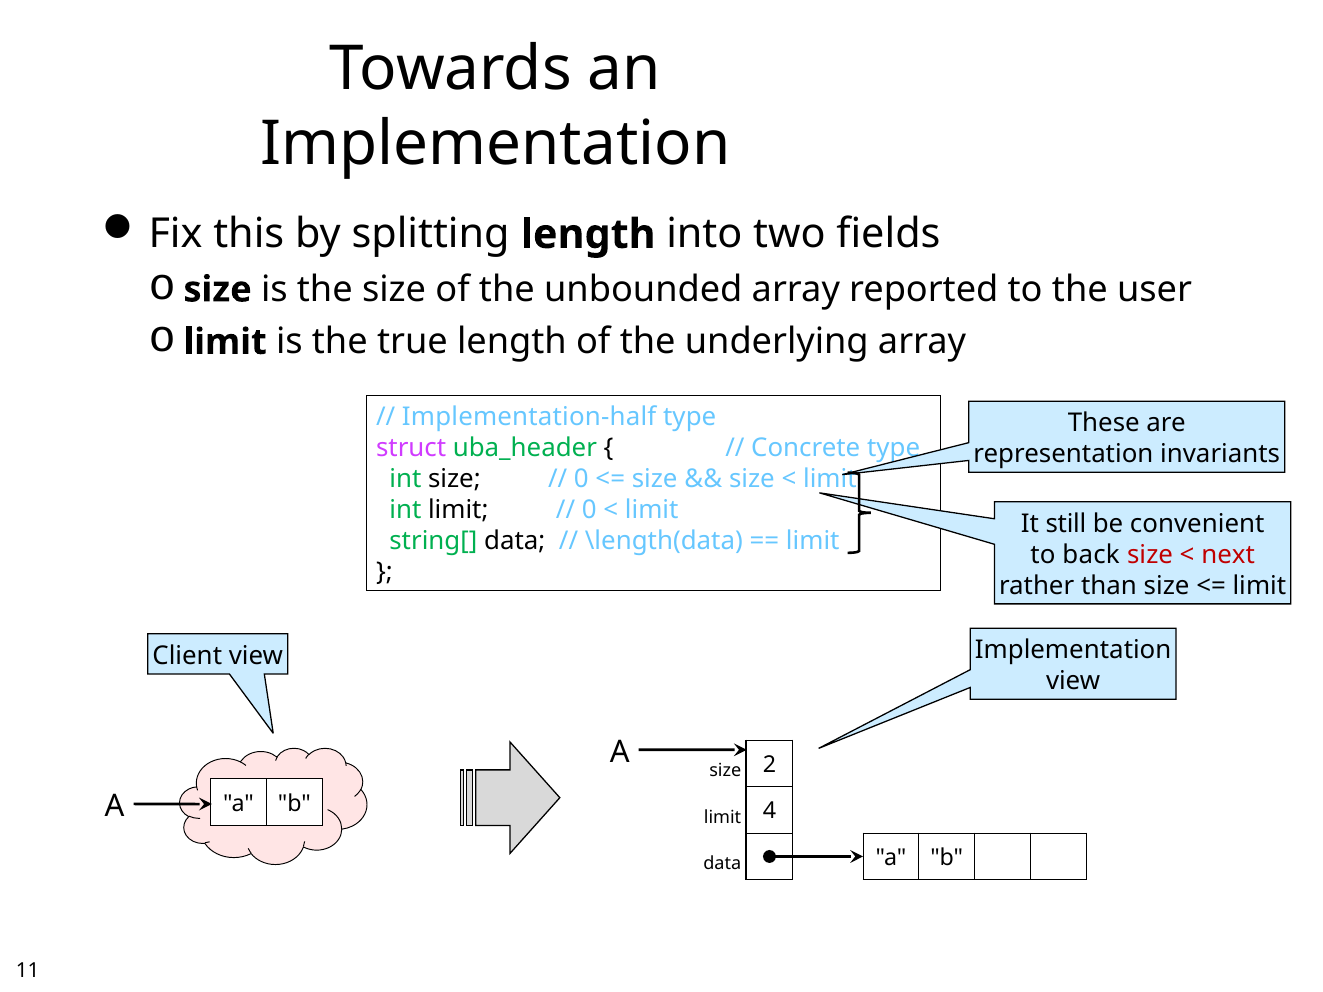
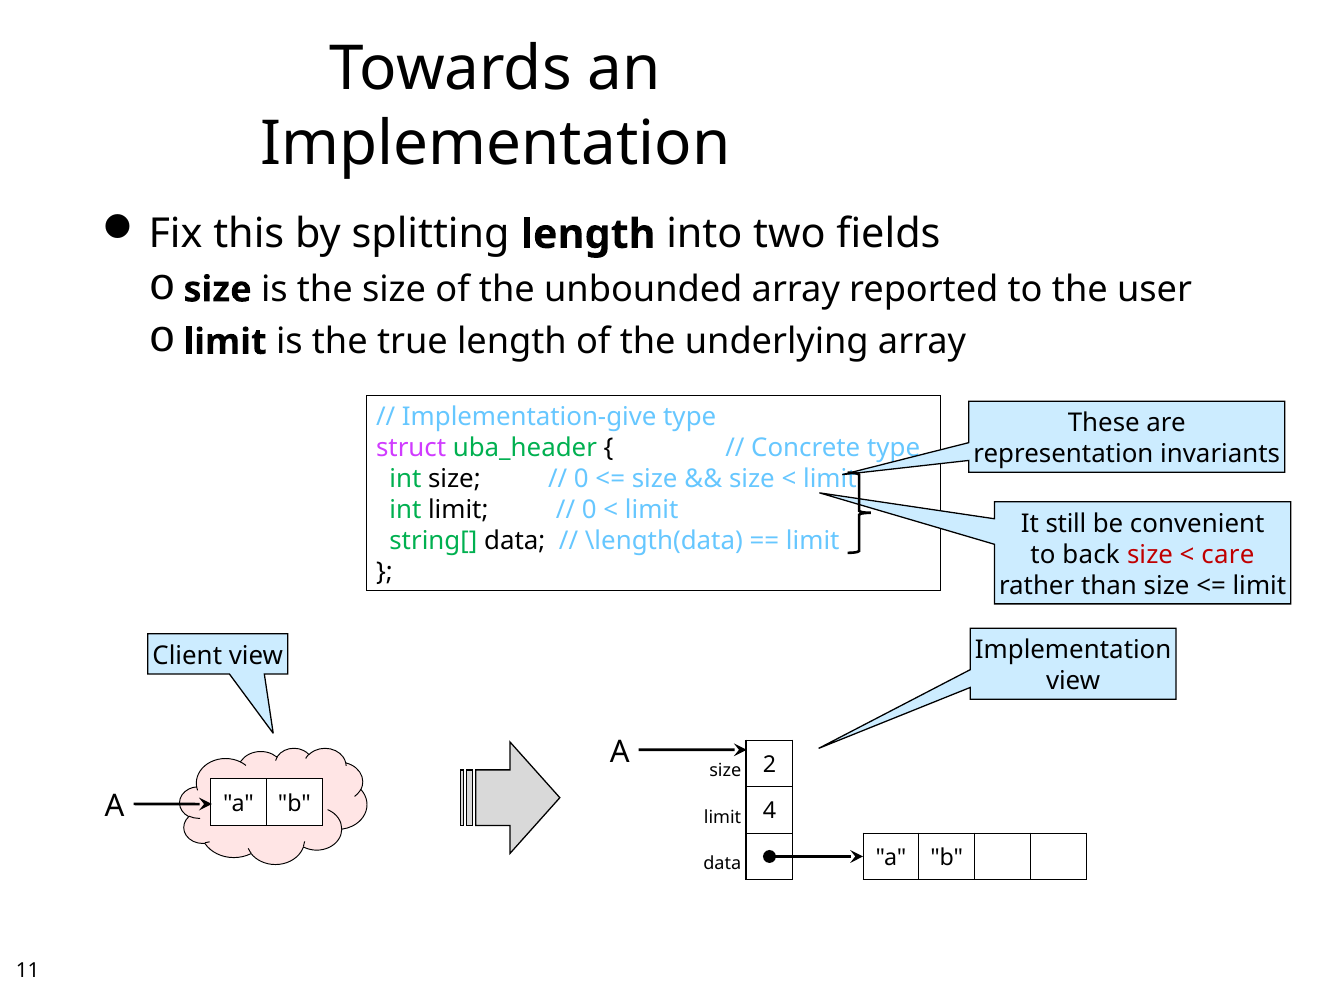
Implementation-half: Implementation-half -> Implementation-give (529, 417)
next: next -> care (1228, 555)
